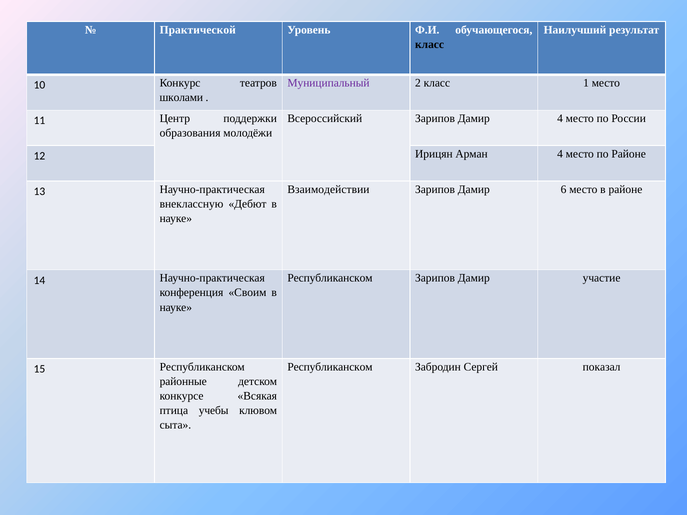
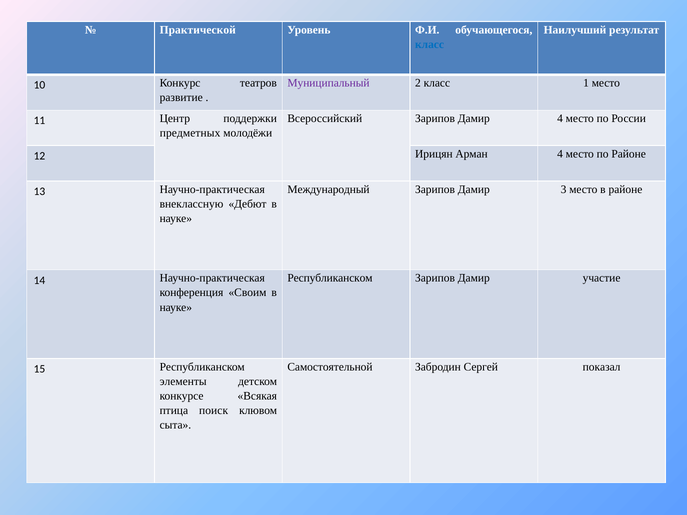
класс colour: black -> blue (430, 44)
школами: школами -> развитие (181, 98)
образования: образования -> предметных (190, 133)
Взаимодействии: Взаимодействии -> Международный (329, 190)
6: 6 -> 3 (564, 190)
Республиканском: Республиканском -> Самостоятельной (330, 367)
районные: районные -> элементы (183, 382)
учебы: учебы -> поиск (214, 411)
